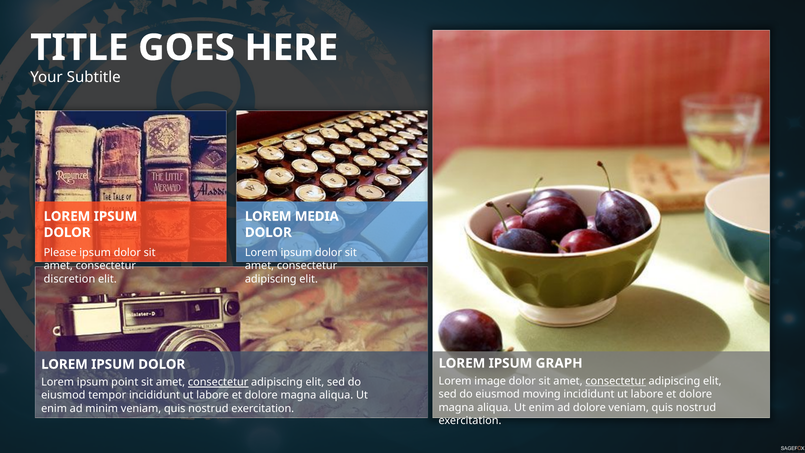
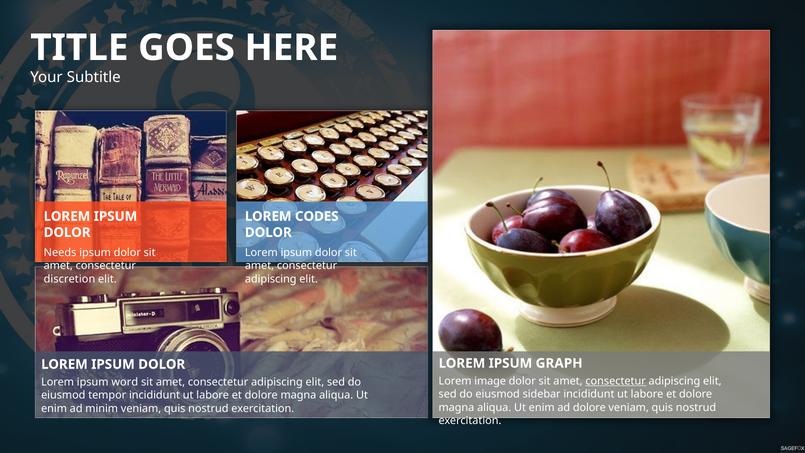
MEDIA: MEDIA -> CODES (317, 216)
Please: Please -> Needs (60, 253)
point: point -> word (125, 382)
consectetur underline: present -> none (218, 382)
moving: moving -> sidebar (542, 394)
